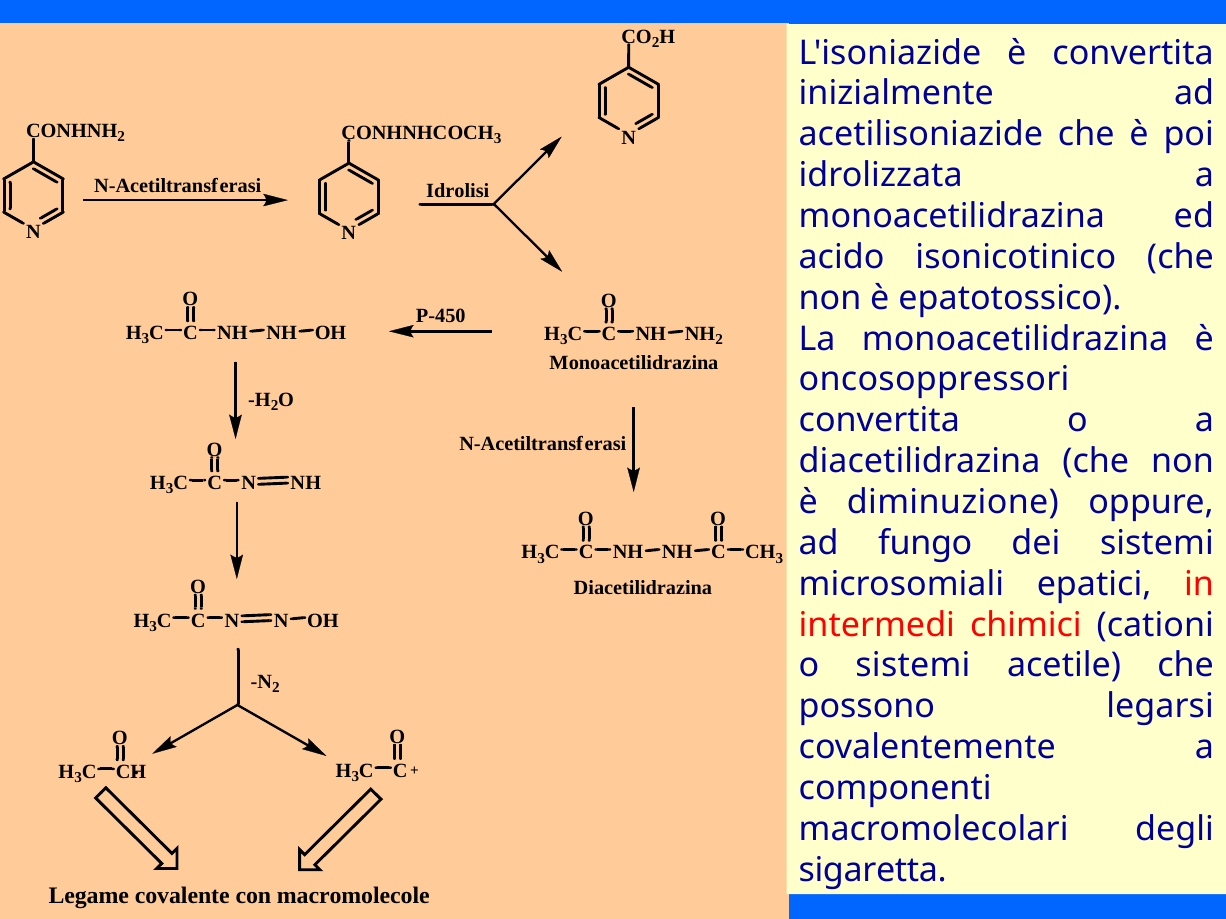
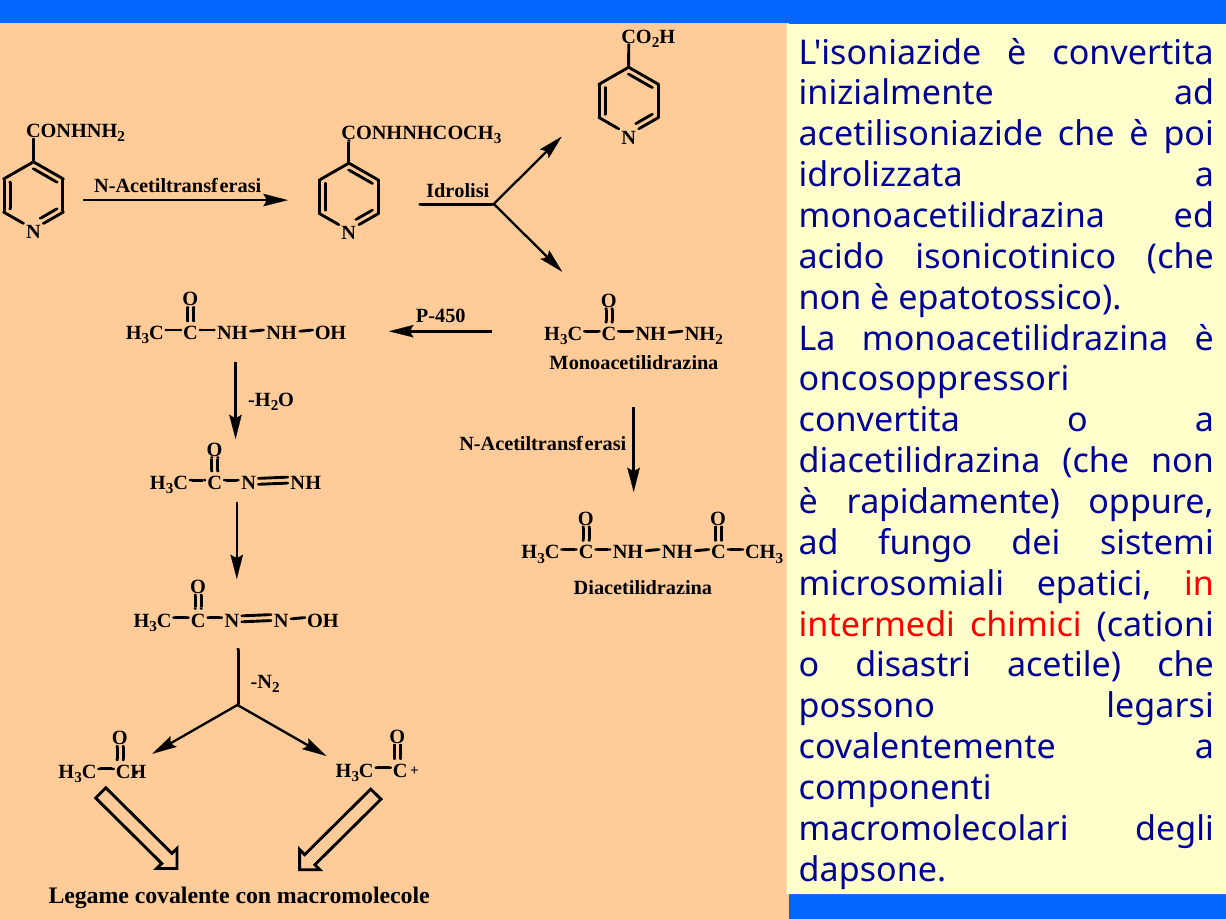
diminuzione: diminuzione -> rapidamente (953, 503)
o sistemi: sistemi -> disastri (913, 666)
sigaretta: sigaretta -> dapsone (872, 871)
